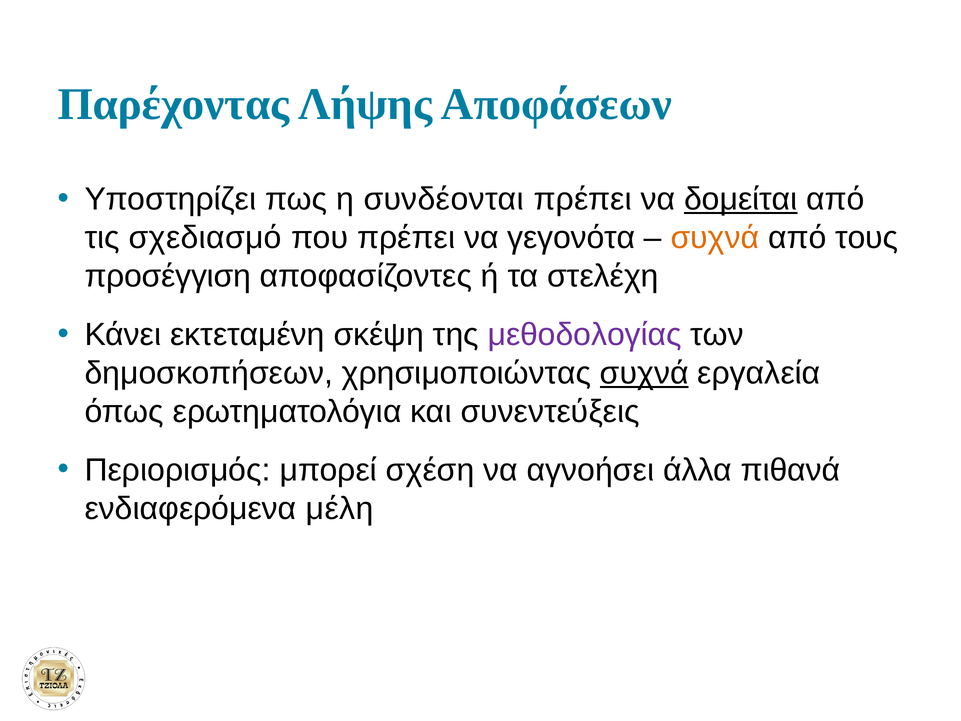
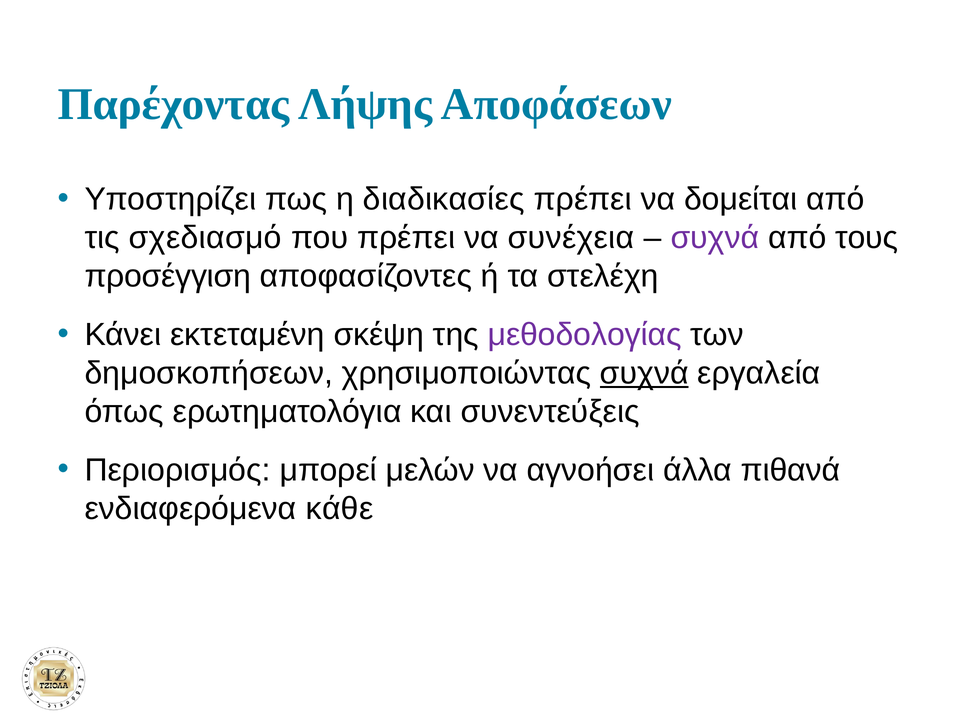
συνδέονται: συνδέονται -> διαδικασίες (444, 199)
δομείται underline: present -> none (741, 199)
γεγονότα: γεγονότα -> συνέχεια (571, 238)
συχνά colour: orange -> purple (715, 238)
σχέση: σχέση -> μελών (430, 470)
μέλη: μέλη -> κάθε (340, 508)
